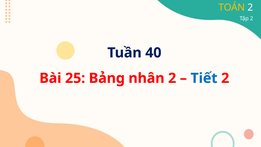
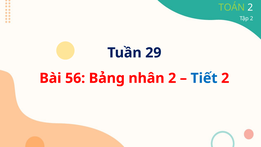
TOÁN colour: yellow -> light green (232, 8)
40: 40 -> 29 (153, 53)
25: 25 -> 56 (75, 78)
